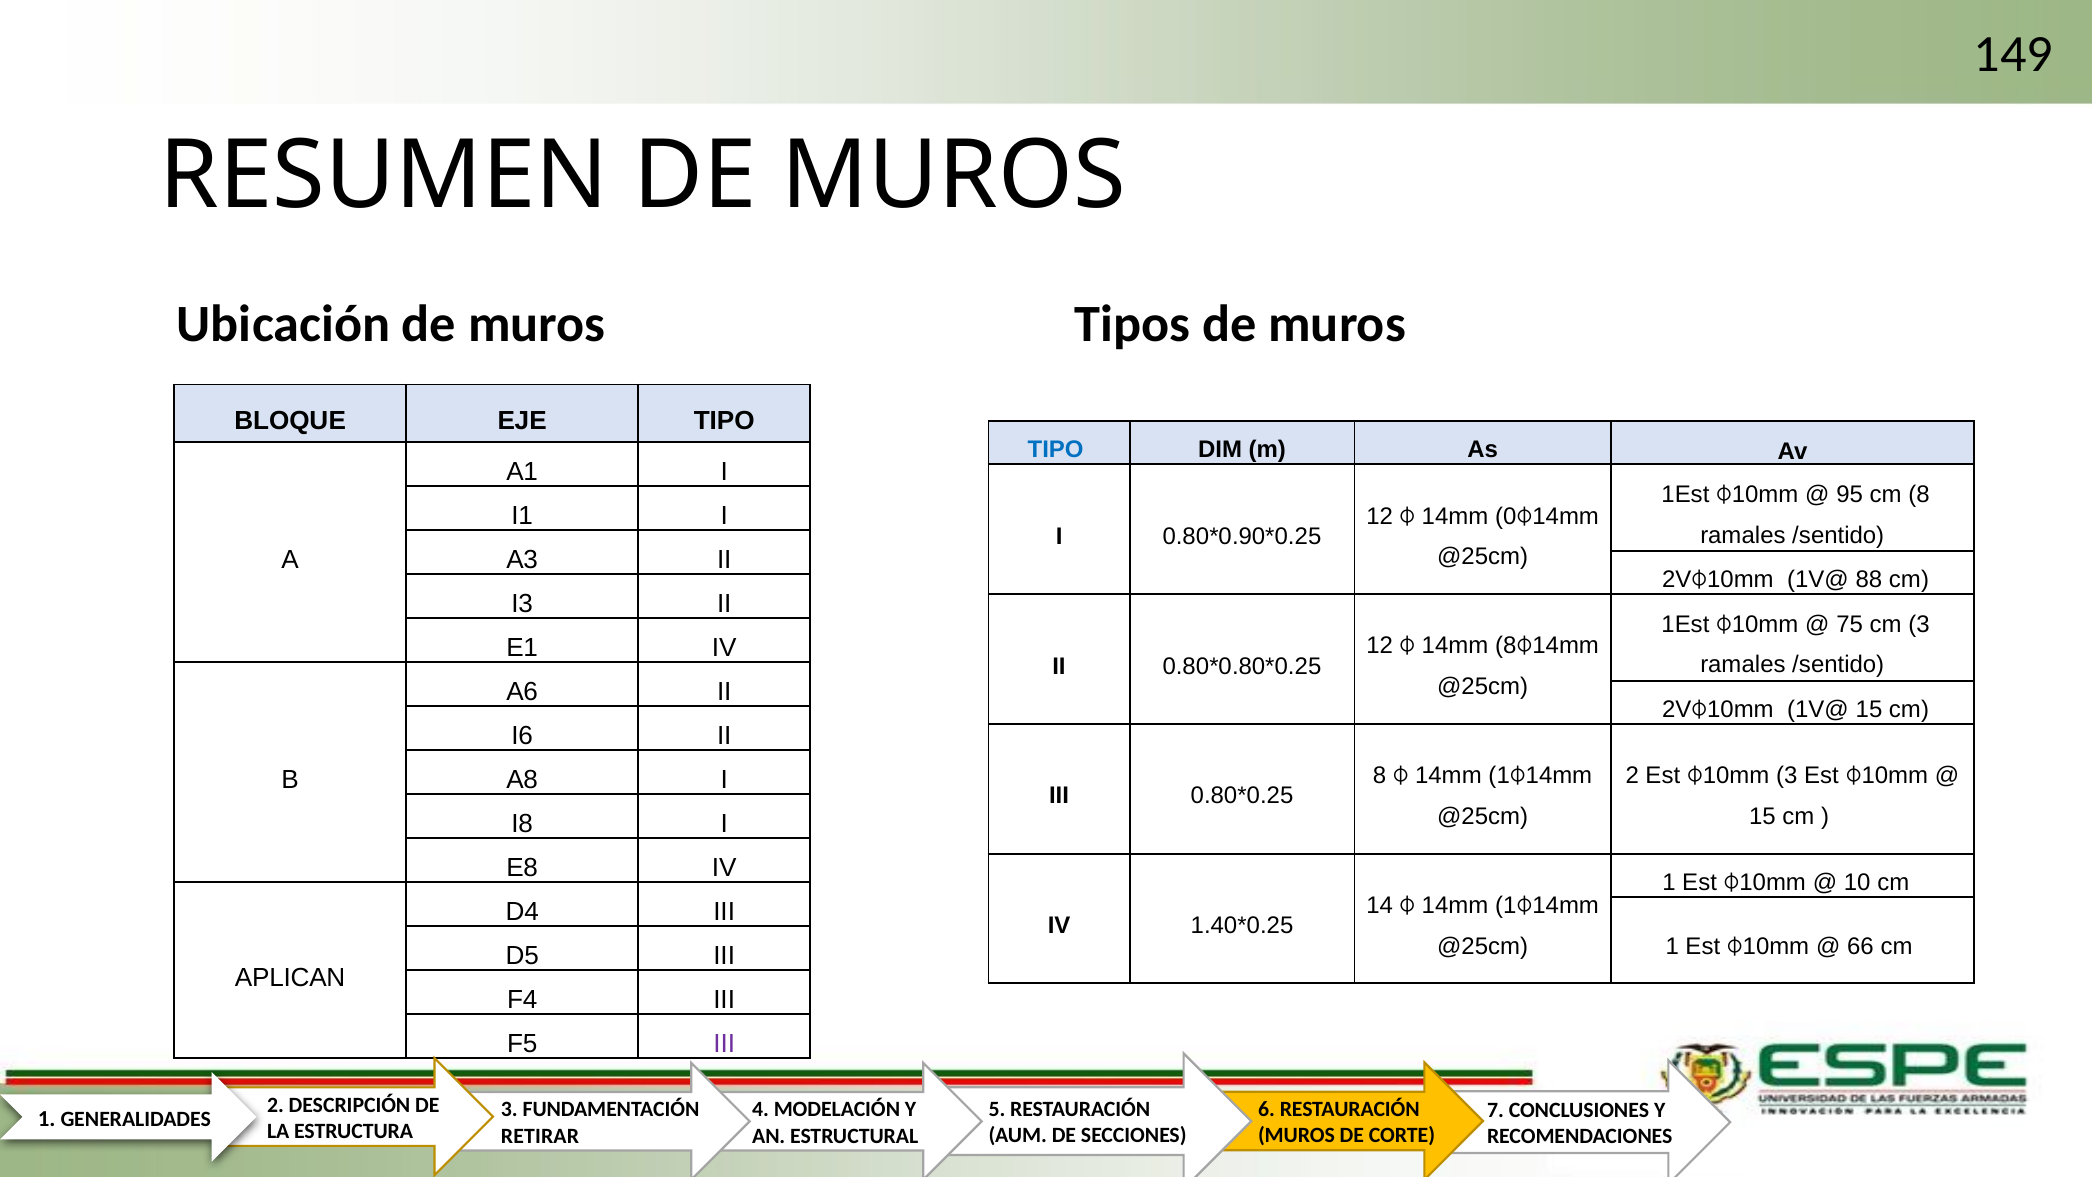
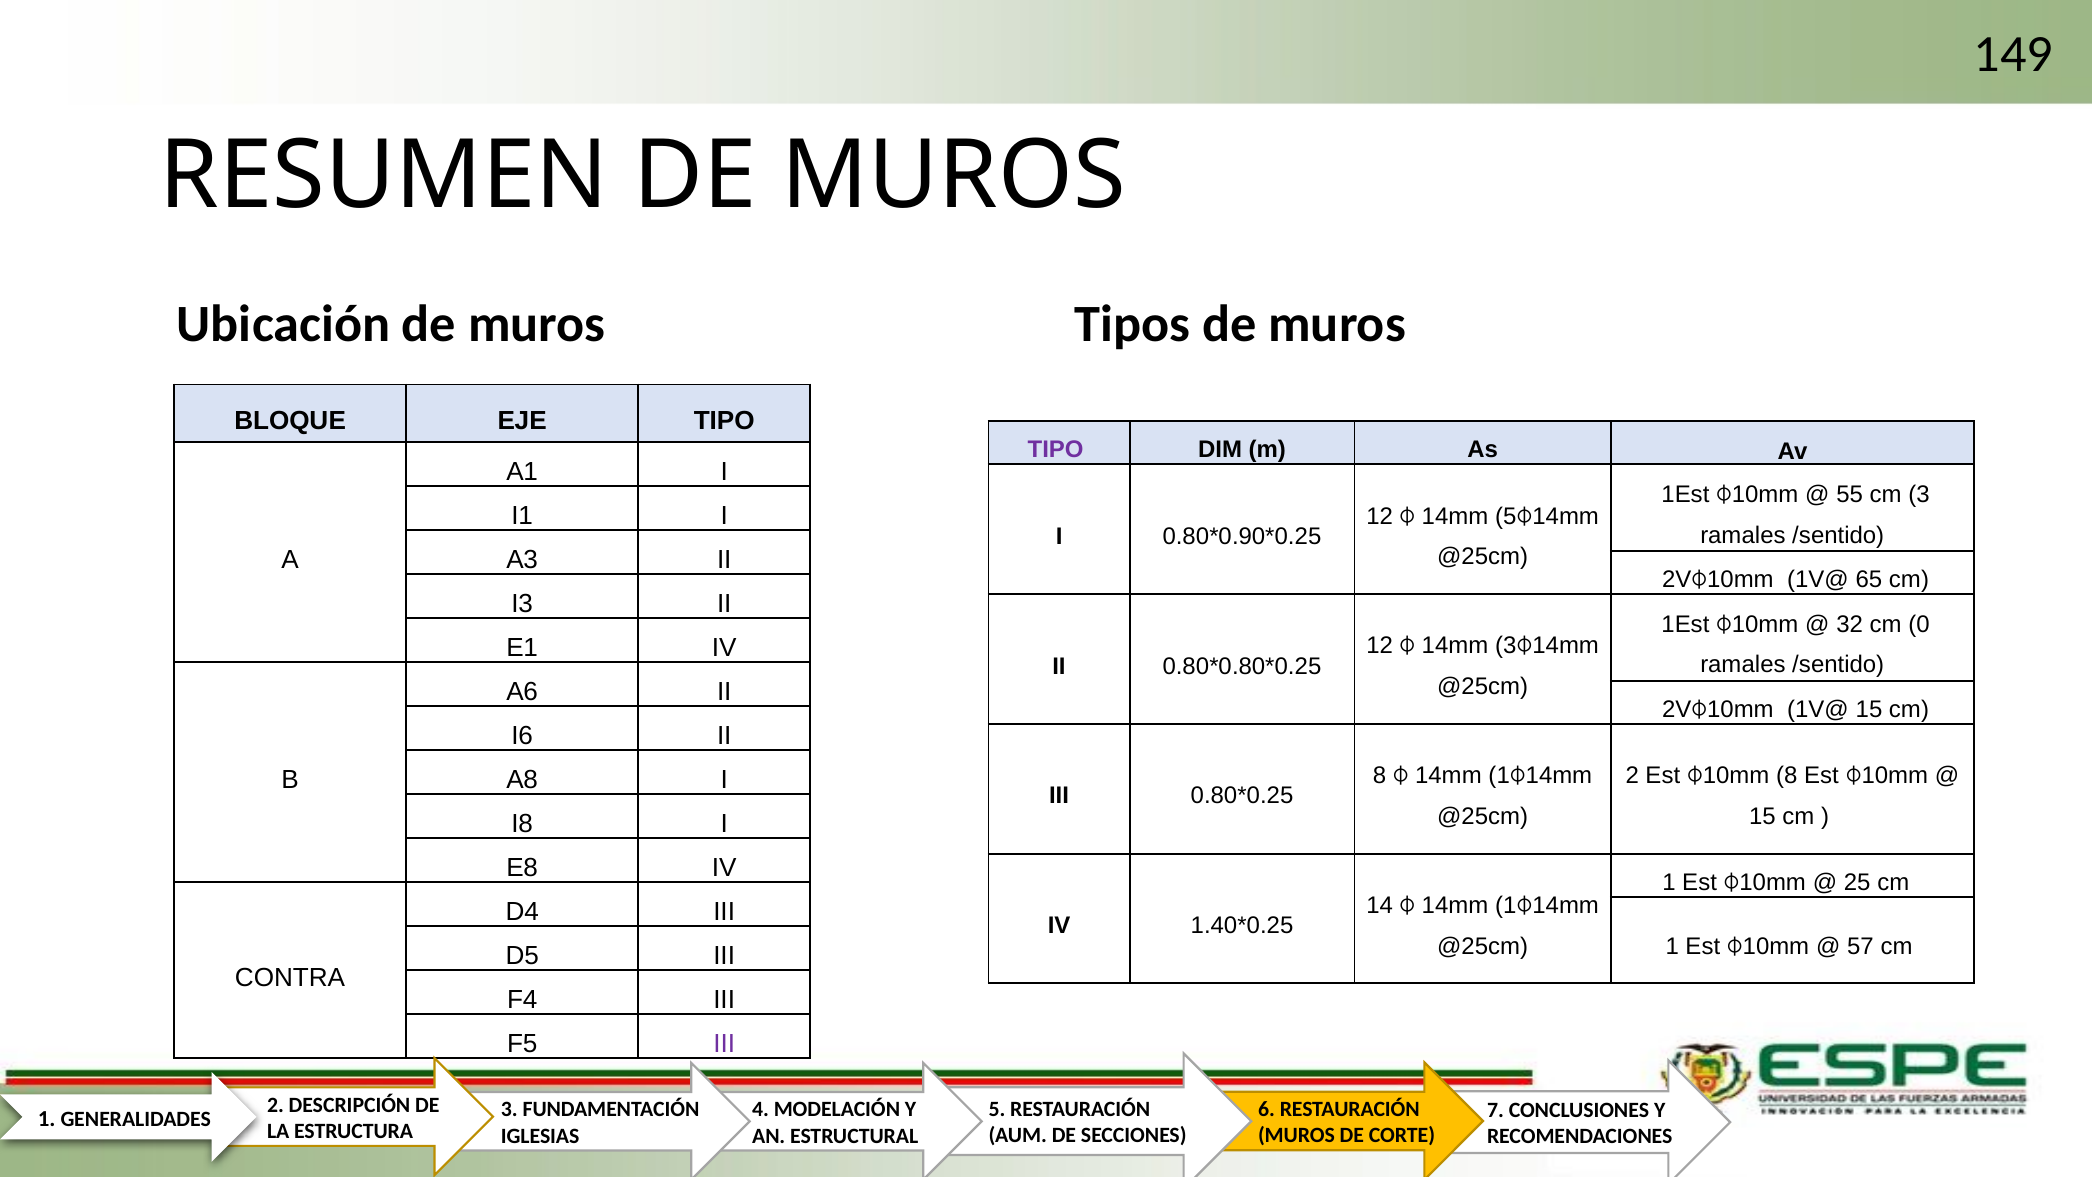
TIPO colour: blue -> purple (1056, 450)
95: 95 -> 55 (1850, 494)
cm 8: 8 -> 3 (1919, 494)
14mm 0: 0 -> 5 (1506, 516)
88: 88 -> 65 (1869, 579)
75: 75 -> 32 (1850, 624)
cm 3: 3 -> 0 (1919, 624)
14mm 8: 8 -> 3 (1506, 646)
3: 3 -> 8 (1787, 775)
10: 10 -> 25 (1857, 882)
66: 66 -> 57 (1860, 947)
APLICAN: APLICAN -> CONTRA (290, 978)
RETIRAR: RETIRAR -> IGLESIAS (540, 1136)
